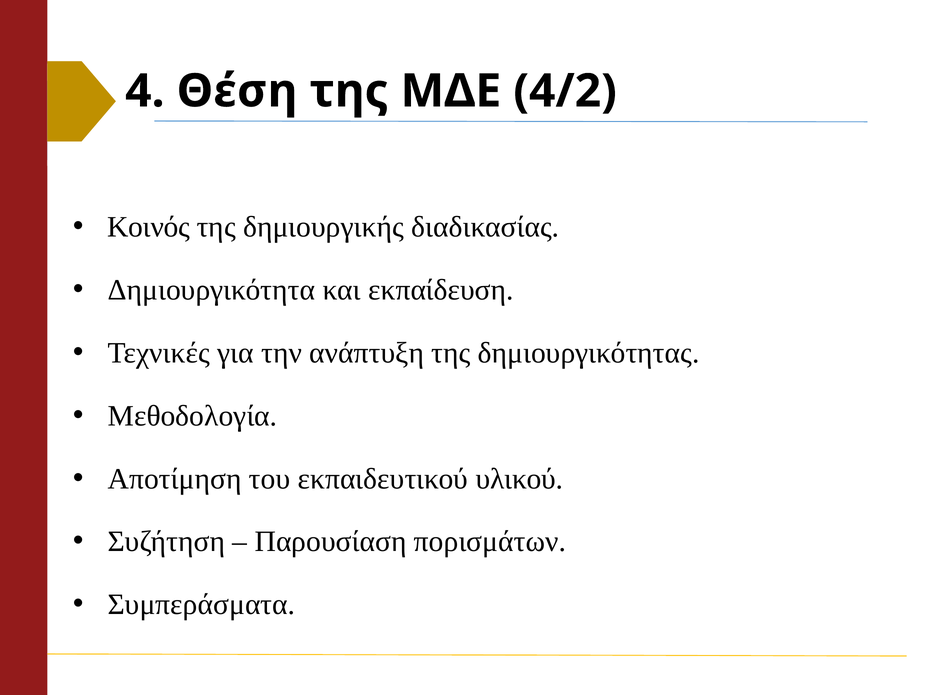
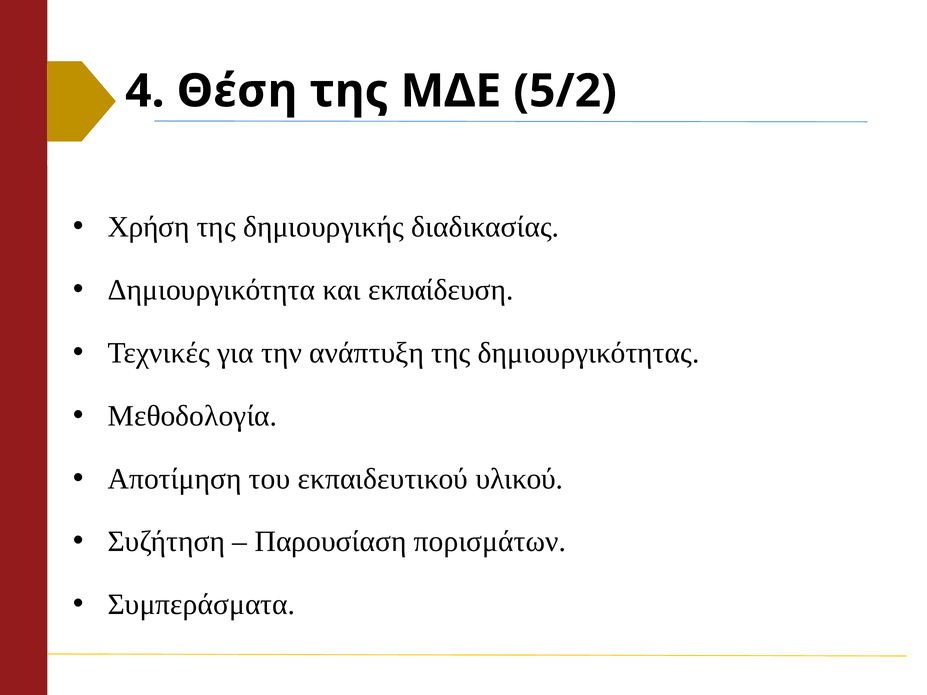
4/2: 4/2 -> 5/2 (565, 91)
Κοινός: Κοινός -> Χρήση (149, 227)
